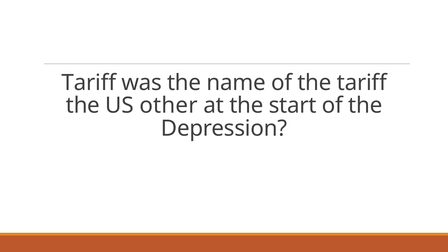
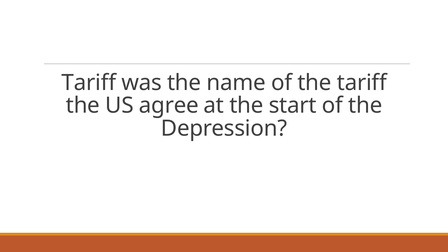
other: other -> agree (169, 106)
